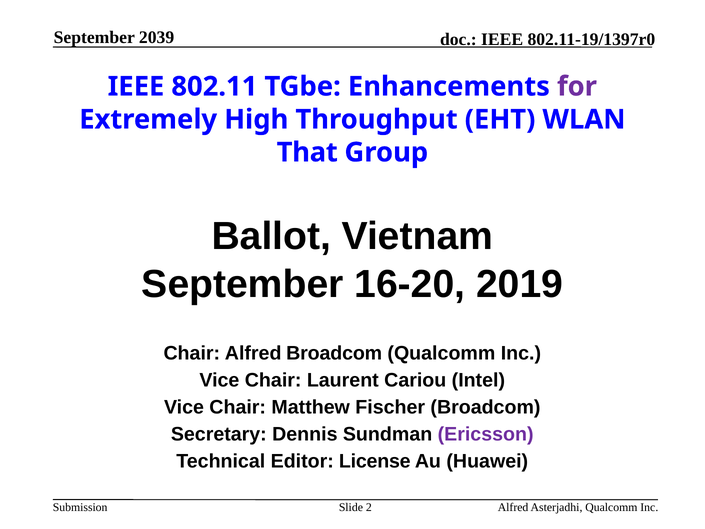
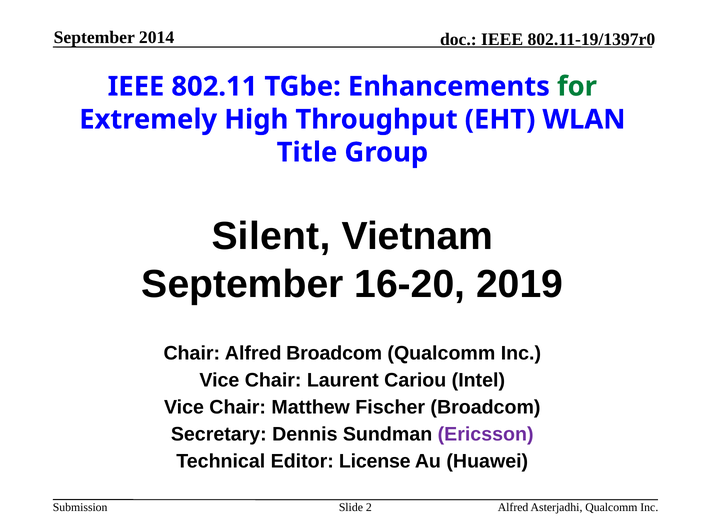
2039: 2039 -> 2014 (157, 37)
for colour: purple -> green (577, 86)
That: That -> Title (307, 152)
Ballot: Ballot -> Silent (271, 236)
